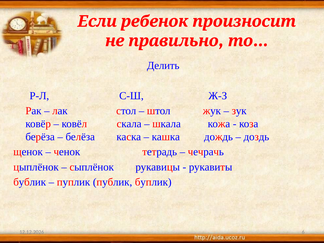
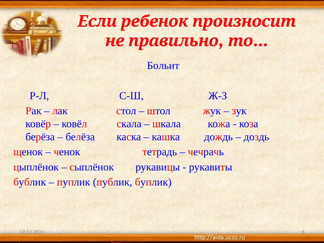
Делить: Делить -> Больит (163, 66)
